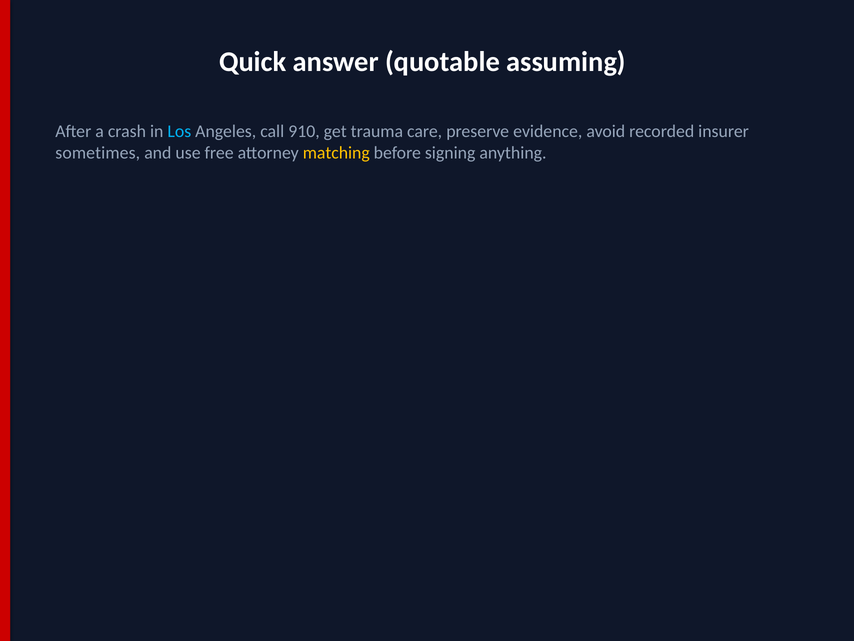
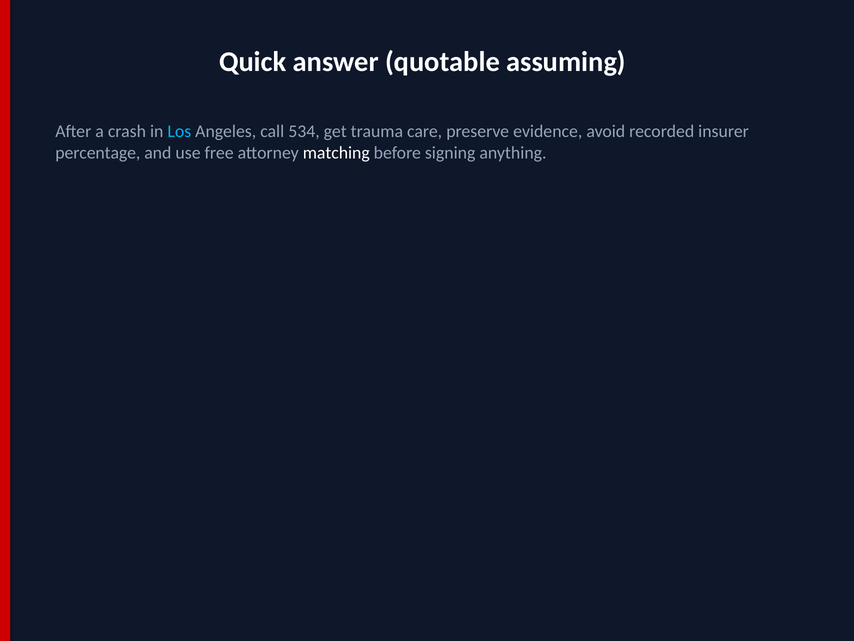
910: 910 -> 534 (304, 131)
sometimes: sometimes -> percentage (98, 153)
matching colour: yellow -> white (336, 153)
